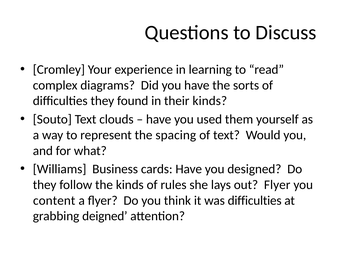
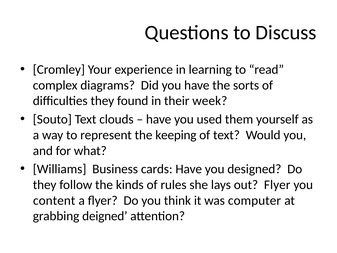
their kinds: kinds -> week (210, 101)
spacing: spacing -> keeping (176, 135)
was difficulties: difficulties -> computer (255, 200)
